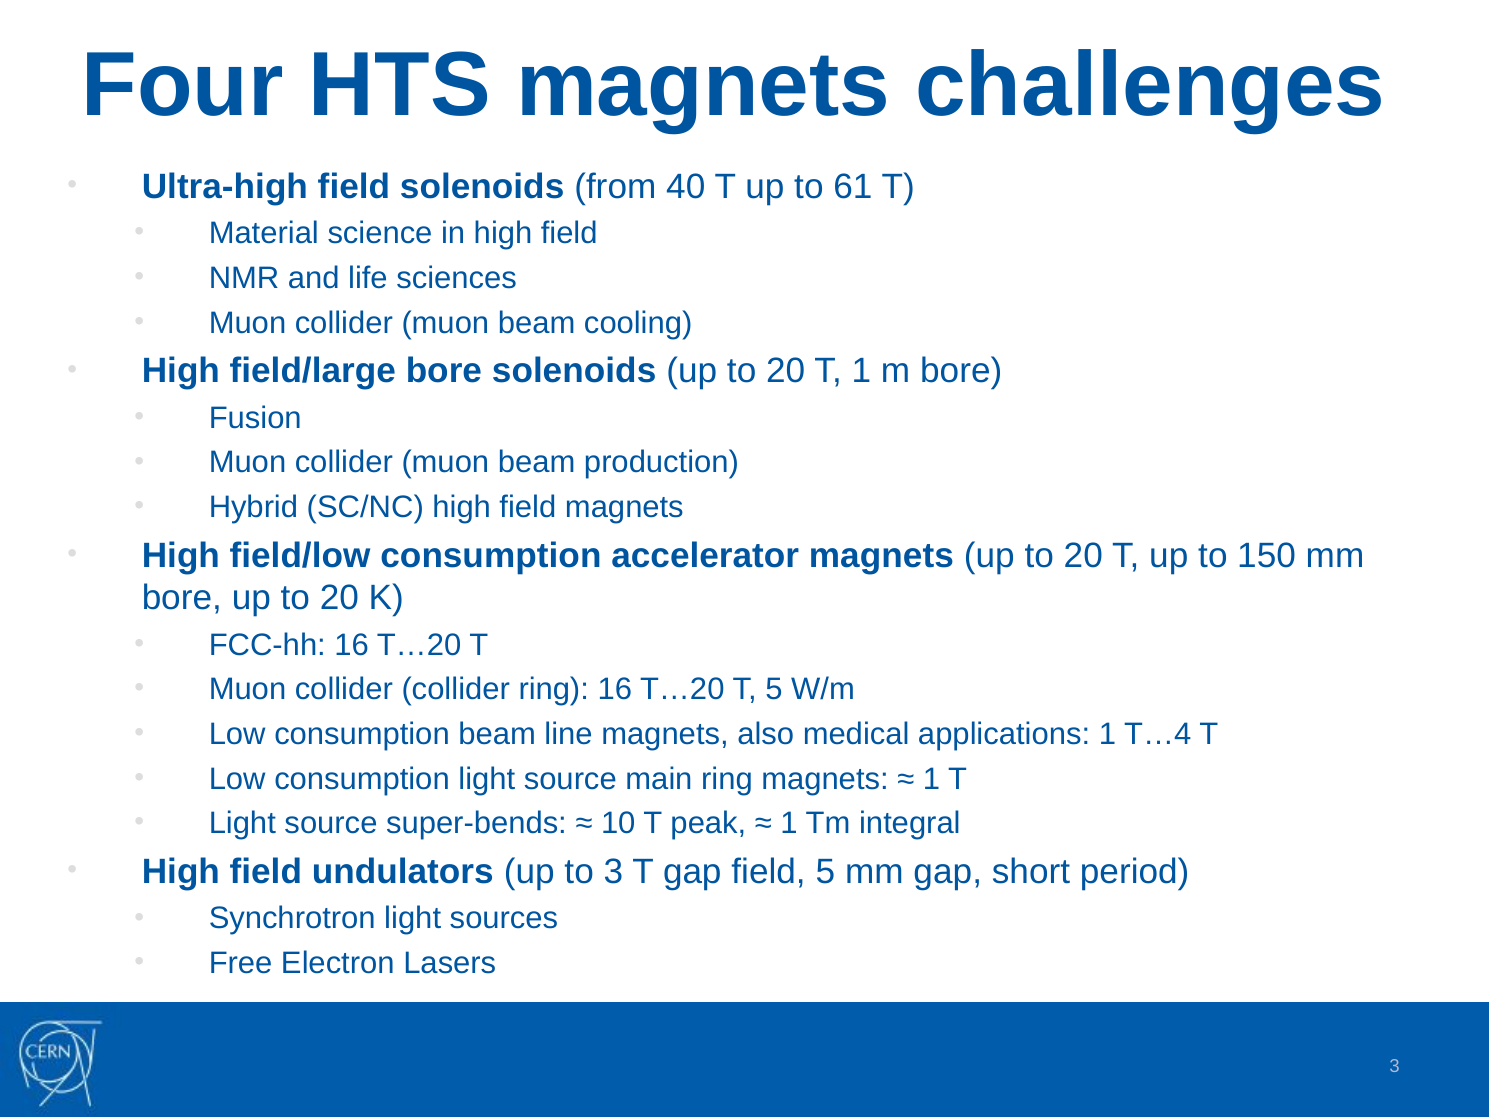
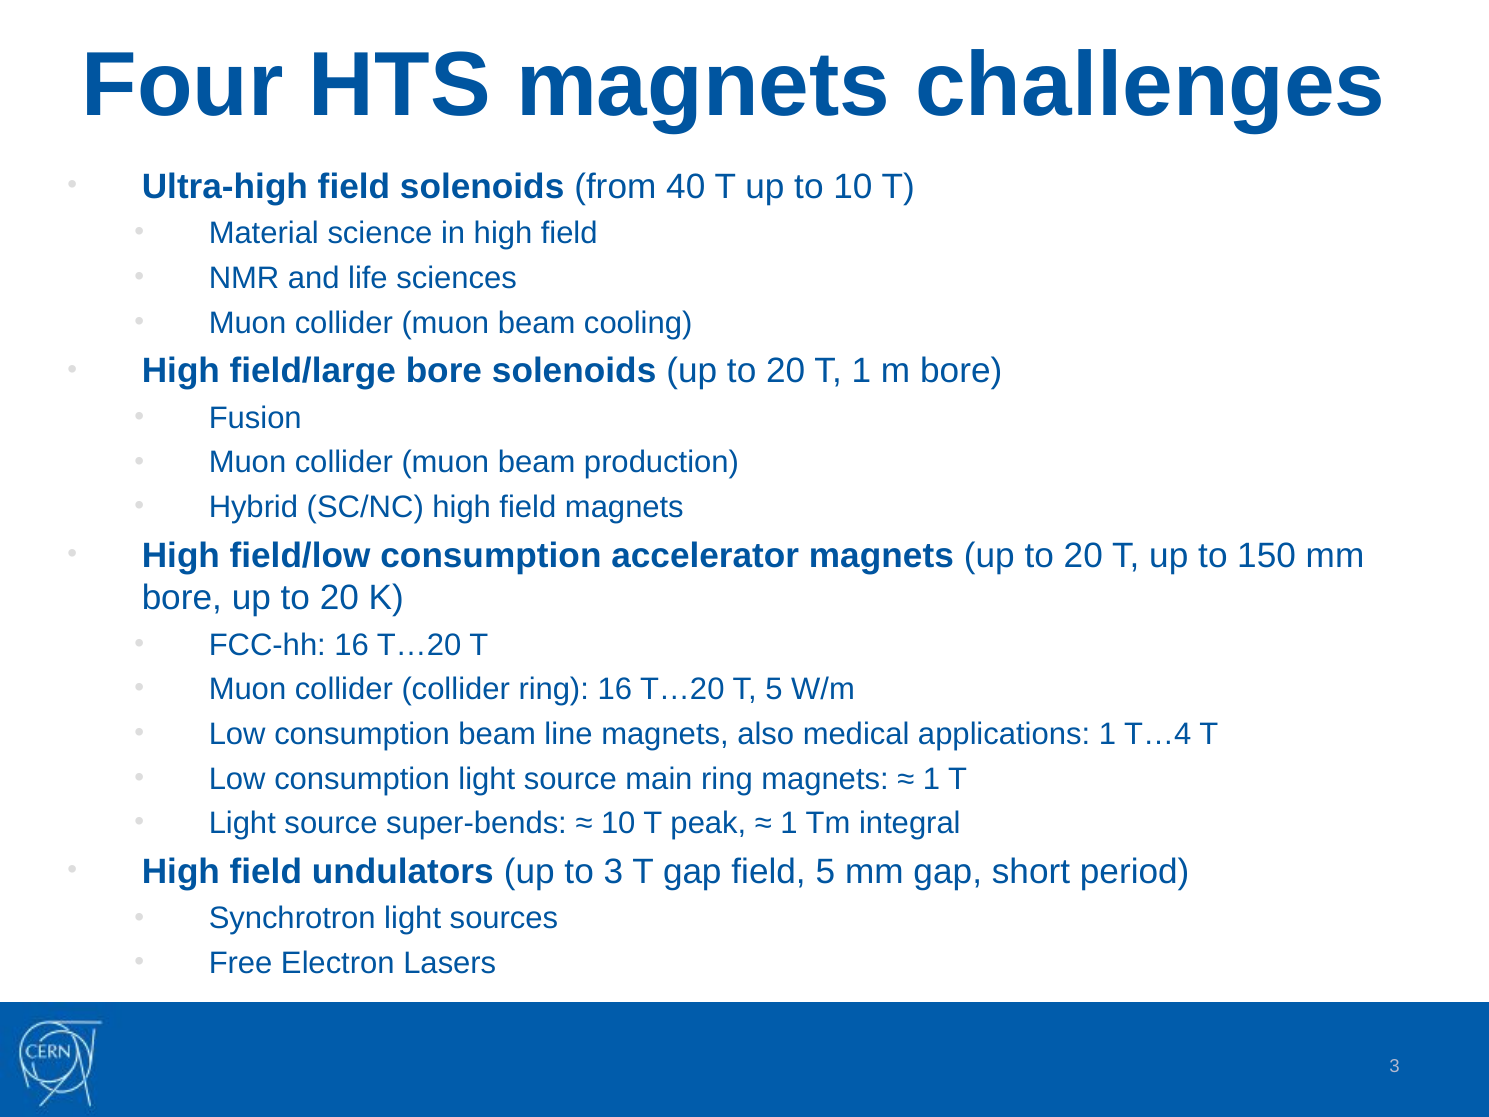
to 61: 61 -> 10 (853, 187)
